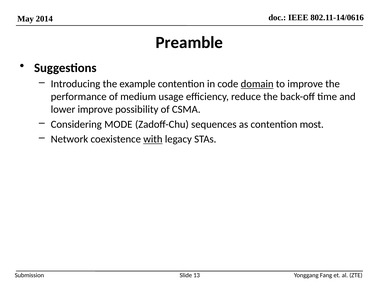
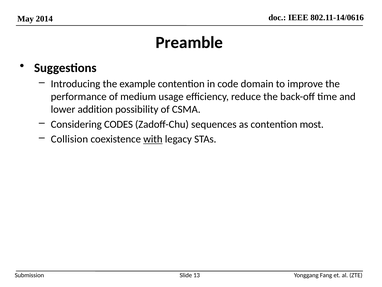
domain underline: present -> none (257, 84)
lower improve: improve -> addition (95, 109)
MODE: MODE -> CODES (118, 124)
Network: Network -> Collision (69, 139)
